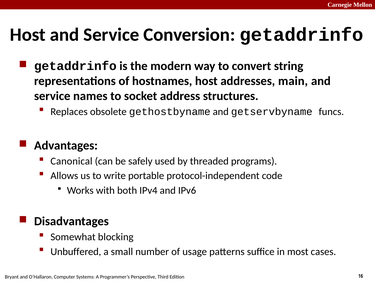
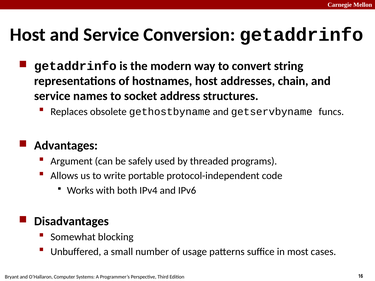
main: main -> chain (293, 81)
Canonical: Canonical -> Argument (72, 161)
